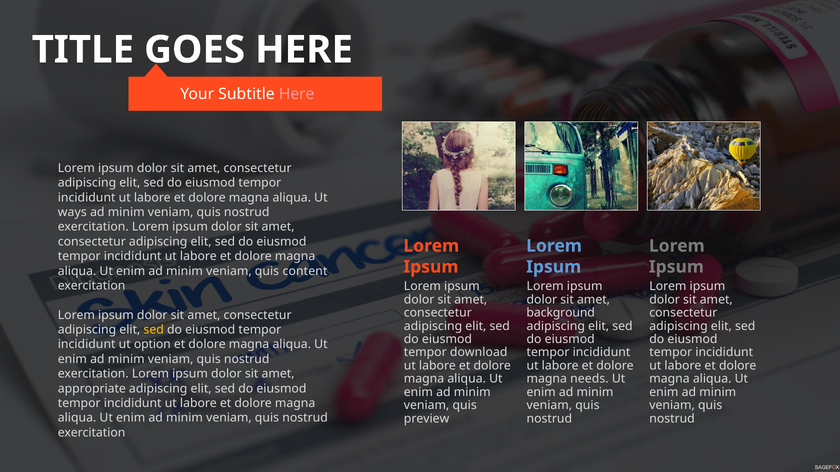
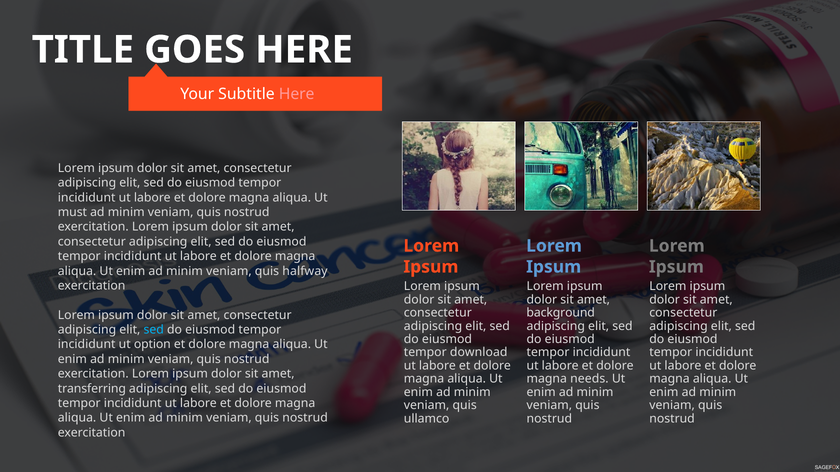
ways: ways -> must (72, 212)
content: content -> halfway (305, 271)
sed colour: yellow -> light blue (154, 330)
appropriate: appropriate -> transferring (92, 389)
preview: preview -> ullamco (427, 419)
